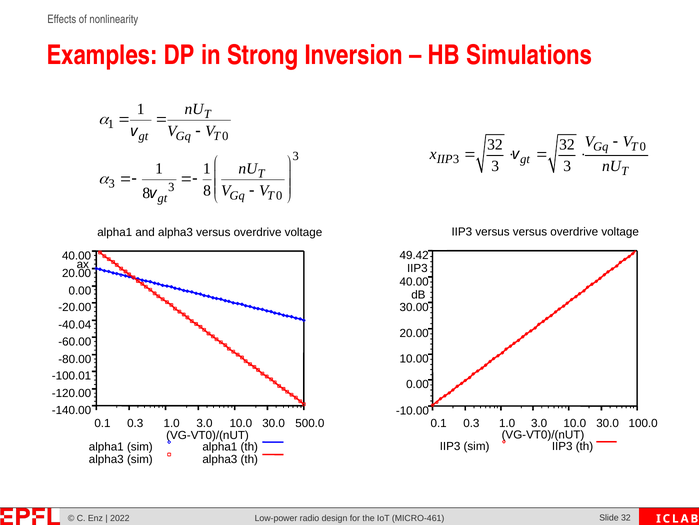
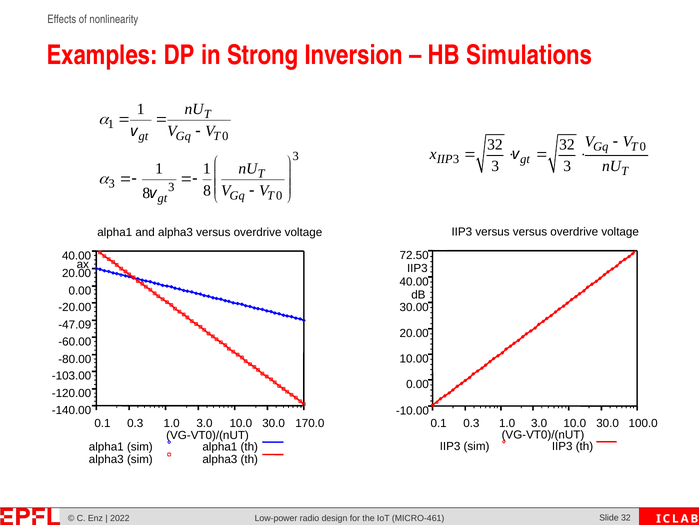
49.42: 49.42 -> 72.50 (414, 255)
-40.04: -40.04 -> -47.09 (75, 325)
-100.01: -100.01 -> -103.00 (72, 376)
500.0: 500.0 -> 170.0 (310, 423)
